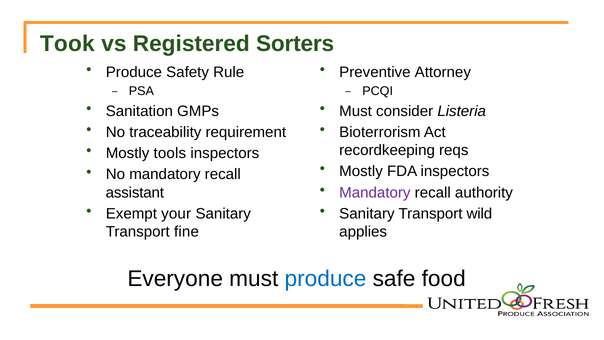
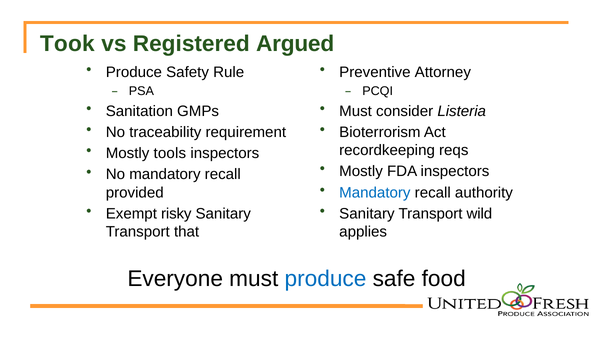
Sorters: Sorters -> Argued (295, 44)
Mandatory colour: purple -> blue (375, 192)
assistant: assistant -> provided (135, 192)
your: your -> risky (176, 214)
fine: fine -> that (187, 232)
